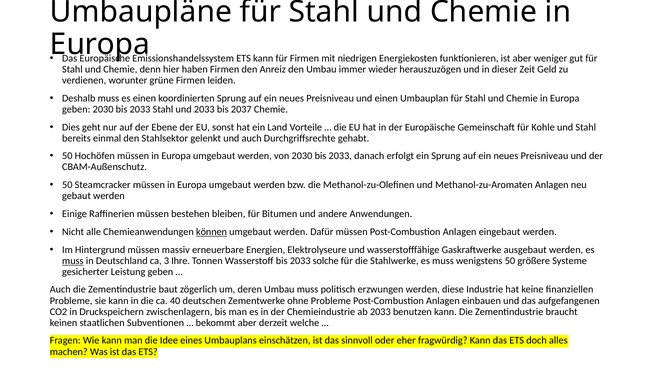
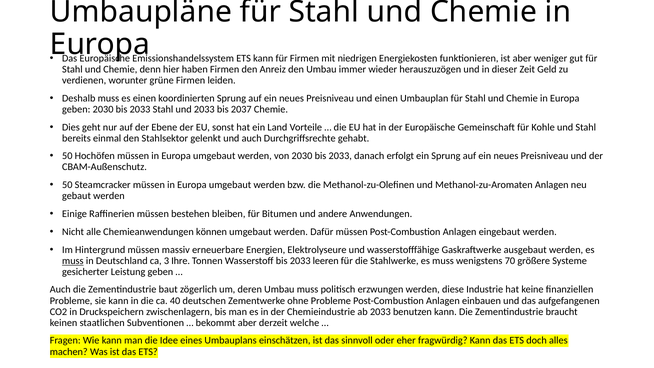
können underline: present -> none (212, 232)
solche: solche -> leeren (326, 261)
wenigstens 50: 50 -> 70 (510, 261)
